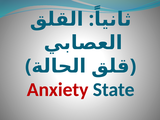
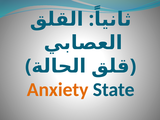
Anxiety colour: red -> orange (58, 90)
